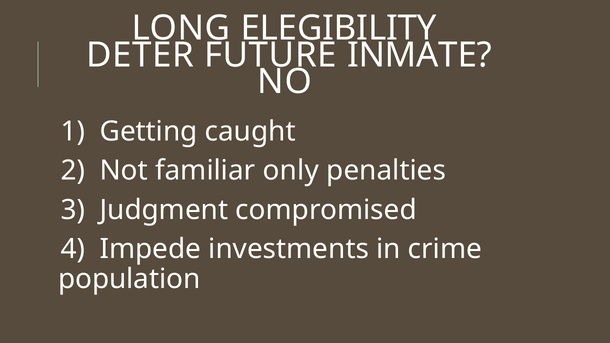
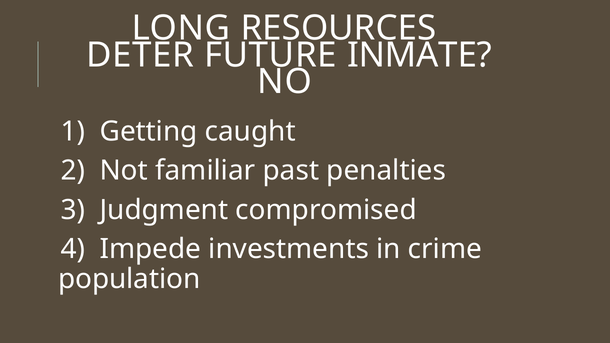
ELEGIBILITY: ELEGIBILITY -> RESOURCES (339, 28)
only: only -> past (291, 171)
